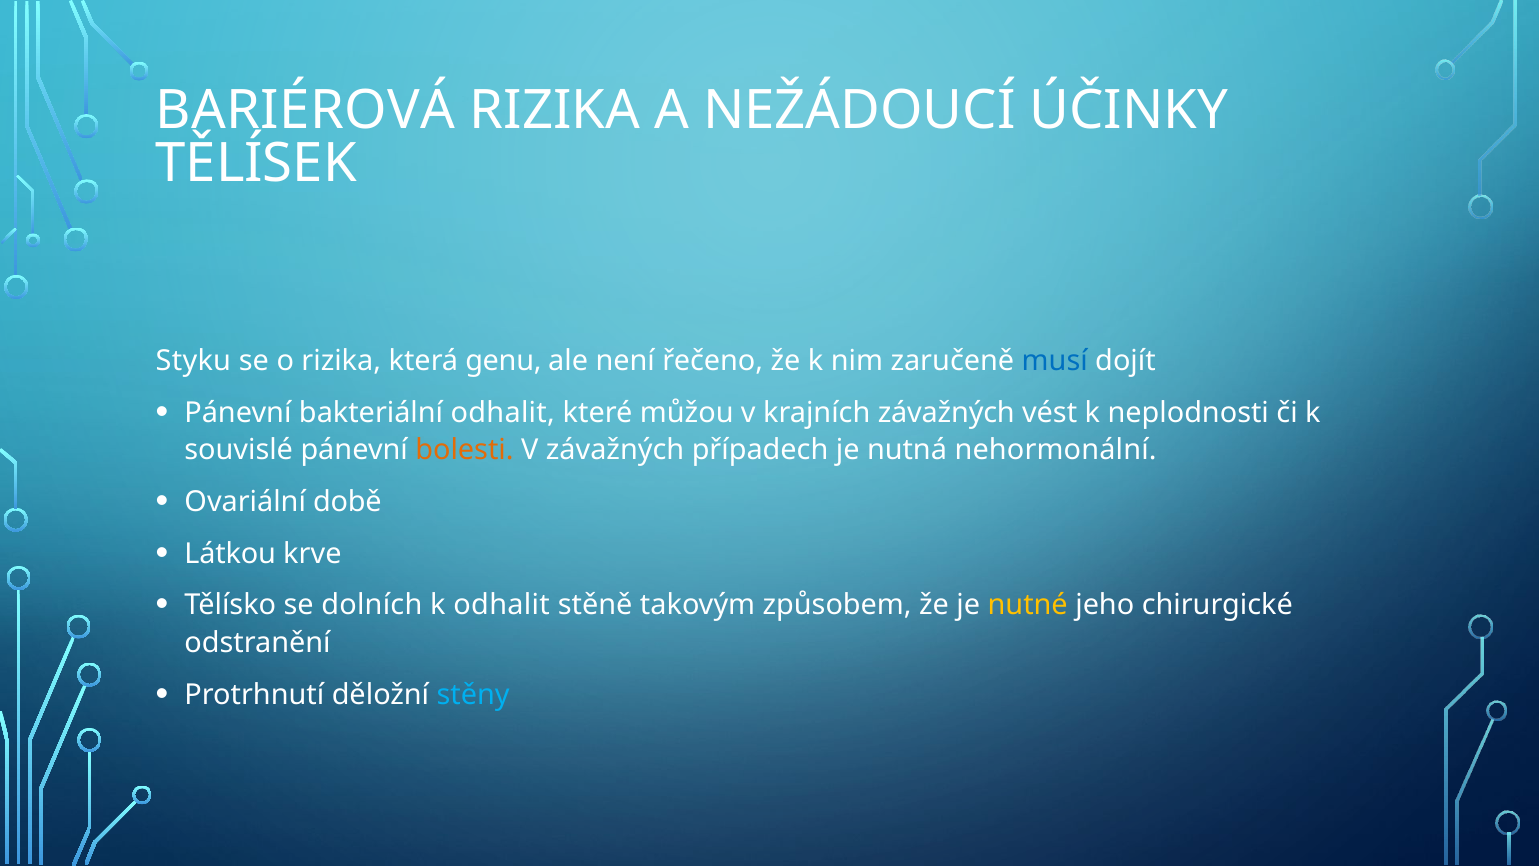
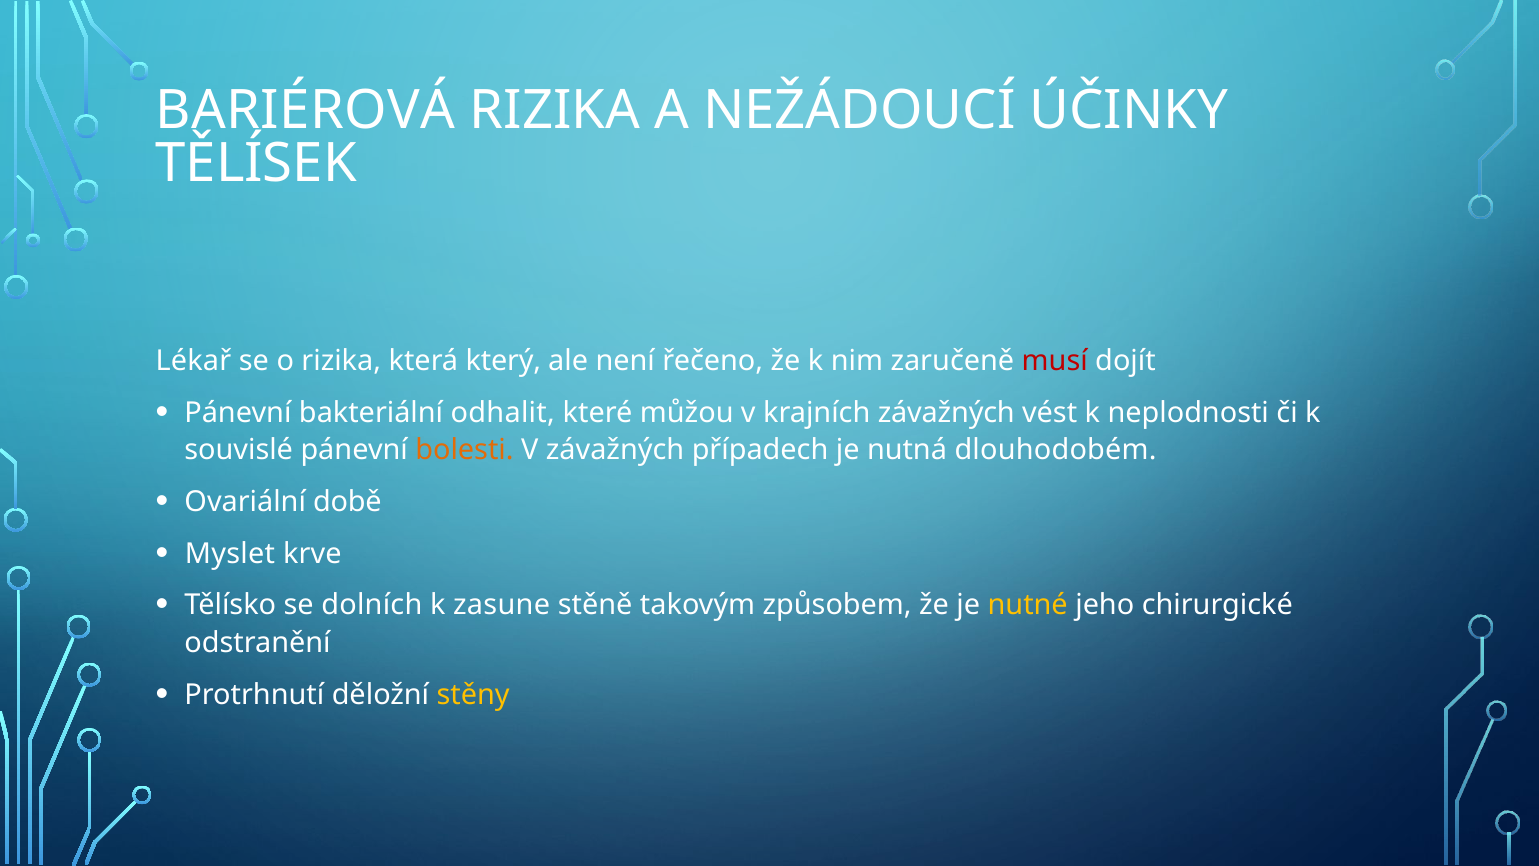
Styku: Styku -> Lékař (193, 361)
genu: genu -> který (503, 361)
musí colour: blue -> red (1055, 361)
nehormonální: nehormonální -> dlouhodobém (1056, 450)
Látkou: Látkou -> Myslet (230, 553)
k odhalit: odhalit -> zasune (502, 605)
stěny colour: light blue -> yellow (473, 694)
